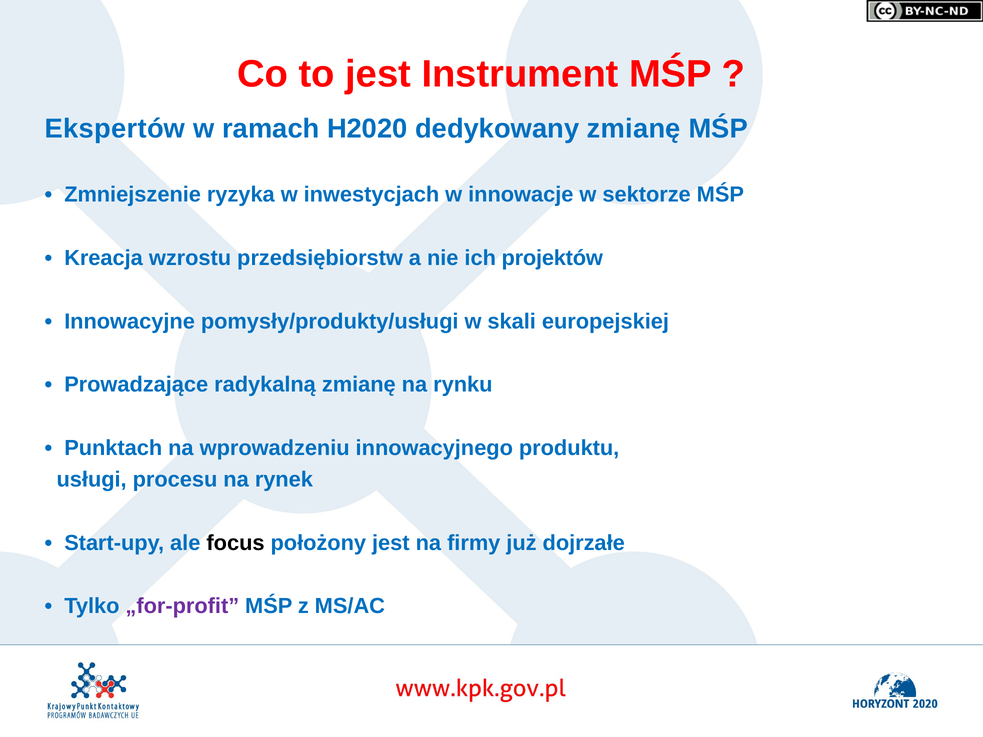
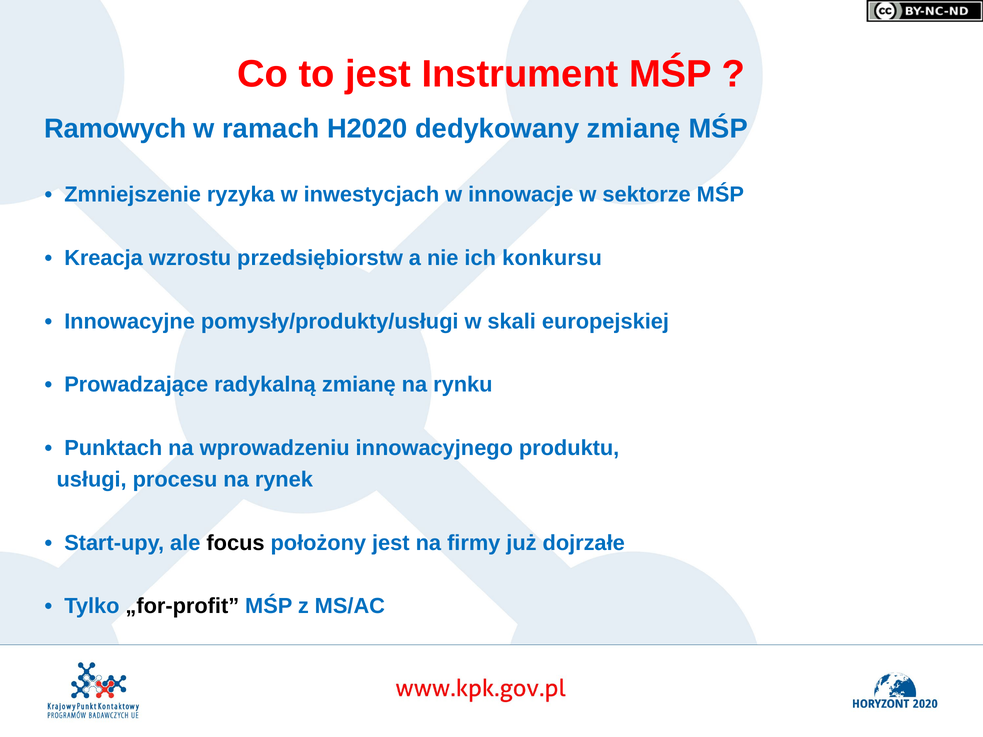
Ekspertów: Ekspertów -> Ramowych (115, 129)
projektów: projektów -> konkursu (552, 258)
„for-profit colour: purple -> black (182, 606)
